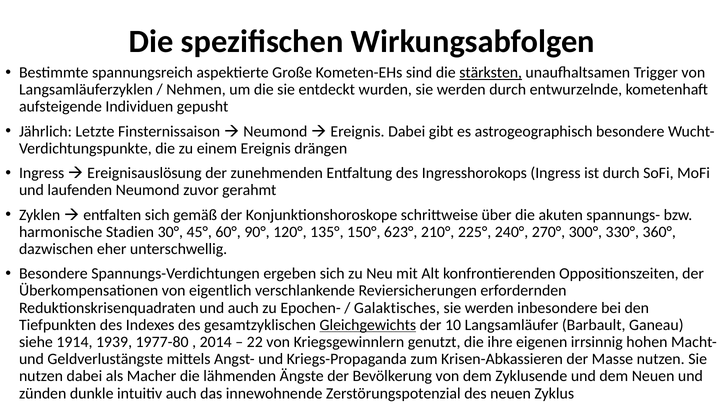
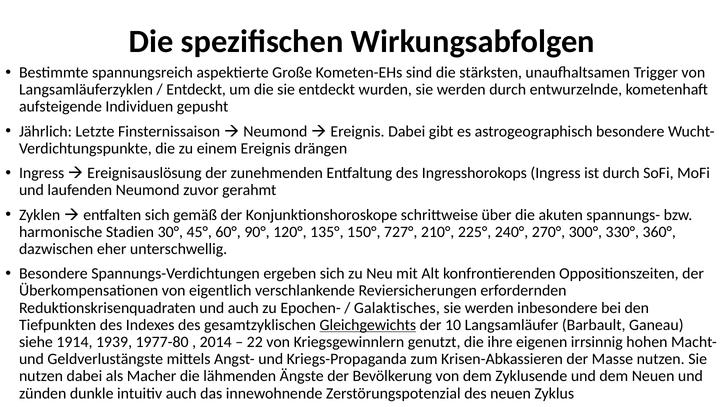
stärksten underline: present -> none (491, 73)
Nehmen: Nehmen -> Entdeckt (196, 90)
623°: 623° -> 727° (401, 232)
